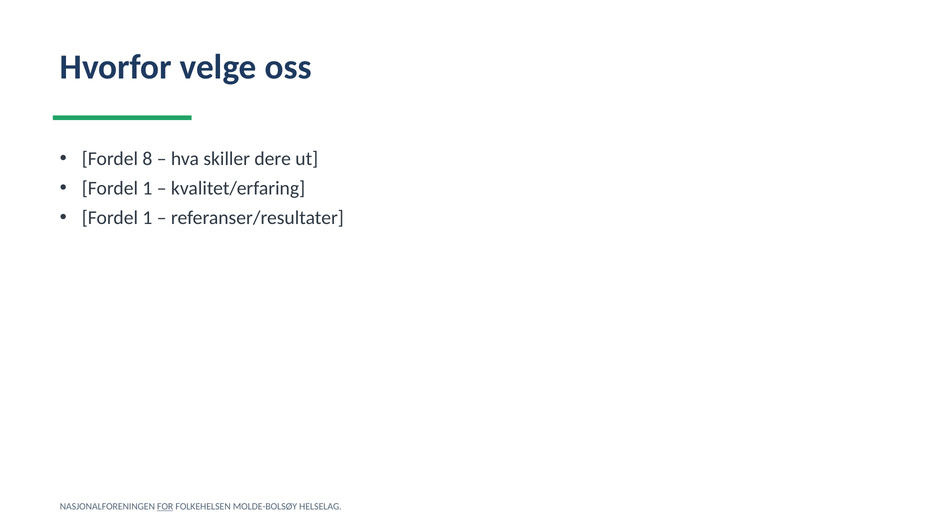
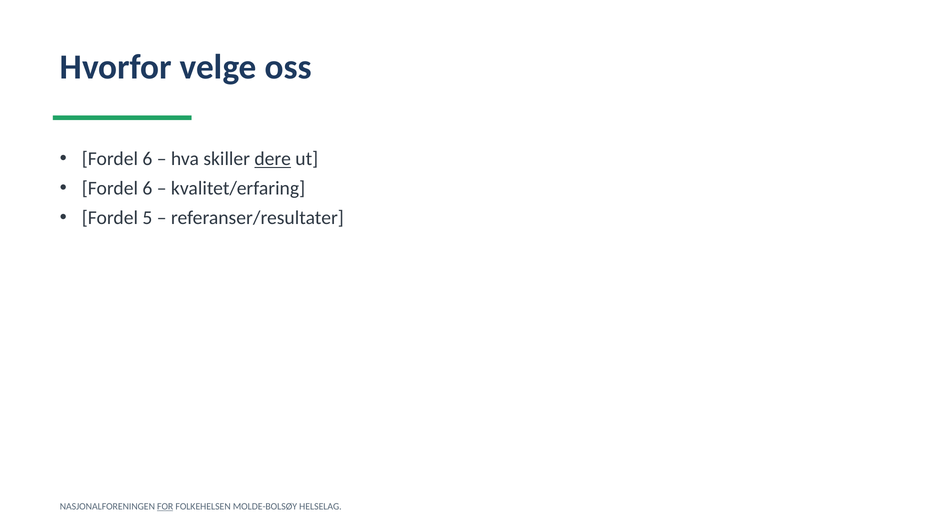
8: 8 -> 6 (147, 159)
dere underline: none -> present (273, 159)
1: 1 -> 6 (147, 189)
1: 1 -> 5 (147, 218)
